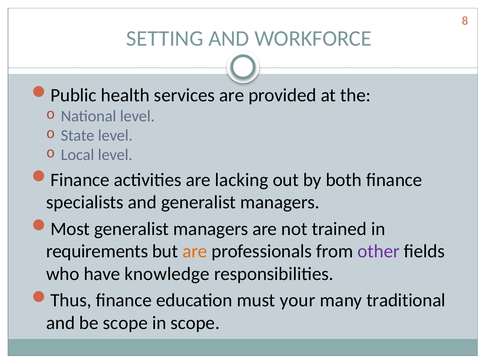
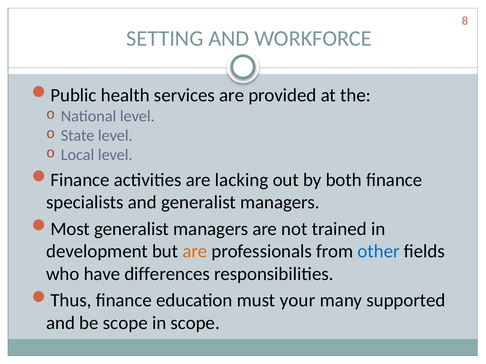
requirements: requirements -> development (97, 252)
other colour: purple -> blue (379, 252)
knowledge: knowledge -> differences (167, 274)
traditional: traditional -> supported (406, 301)
